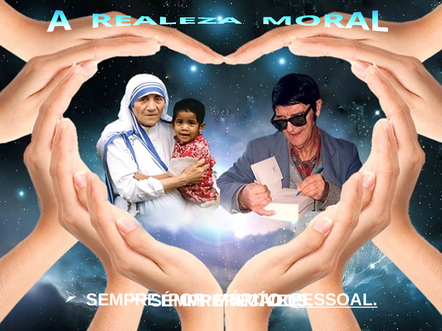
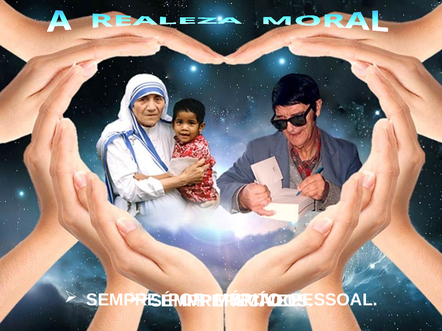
PESSOAL underline: present -> none (334, 300)
